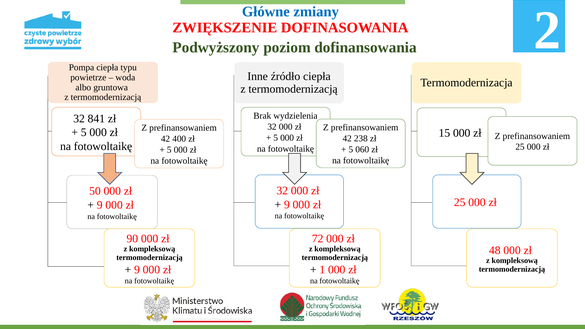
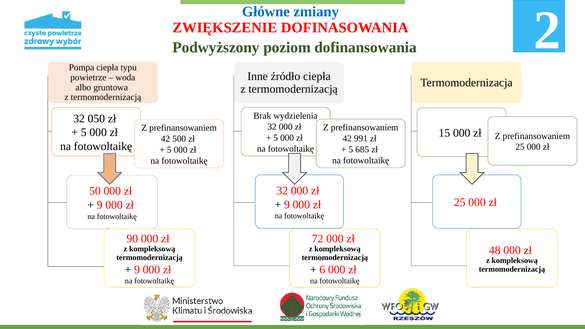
841: 841 -> 050 (96, 119)
238: 238 -> 991 (361, 139)
400: 400 -> 500 (179, 139)
060: 060 -> 685 (362, 150)
1: 1 -> 6 (322, 270)
